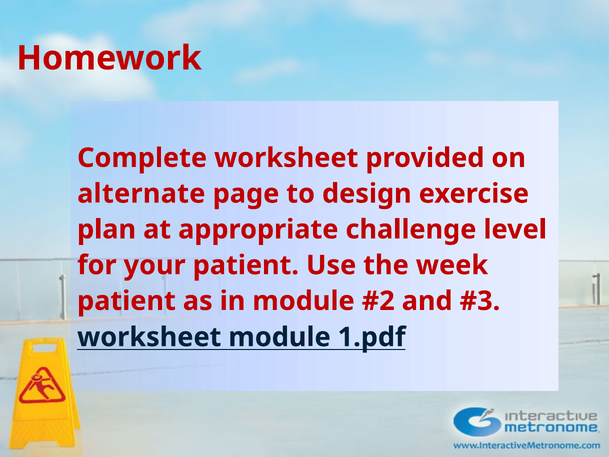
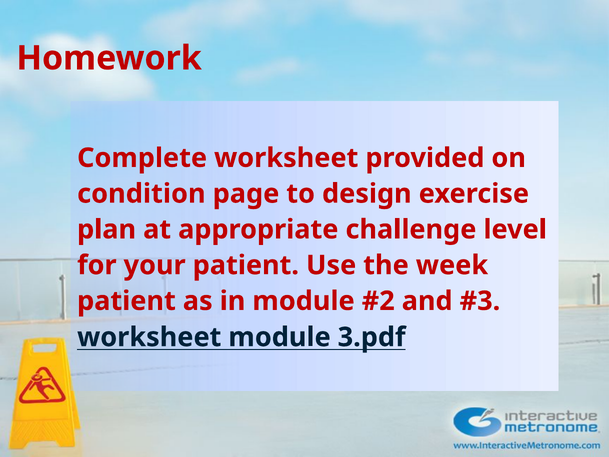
alternate: alternate -> condition (141, 194)
1.pdf: 1.pdf -> 3.pdf (372, 337)
